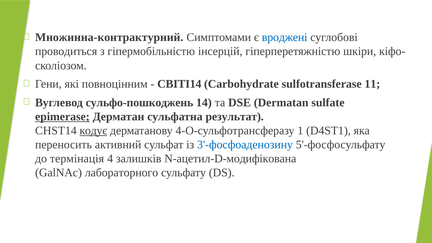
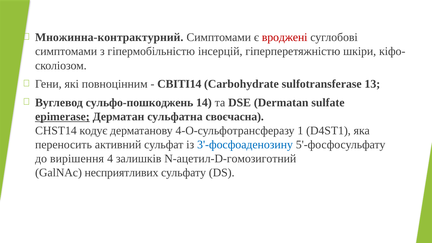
вроджені colour: blue -> red (285, 37)
проводиться: проводиться -> симптомами (66, 51)
11: 11 -> 13 (372, 84)
результат: результат -> своєчасна (235, 117)
кодує underline: present -> none (93, 131)
термінація: термінація -> вирішення (77, 159)
N-ацетил-D-модифікована: N-ацетил-D-модифікована -> N-ацетил-D-гомозиготний (230, 159)
лабораторного: лабораторного -> несприятливих (122, 173)
